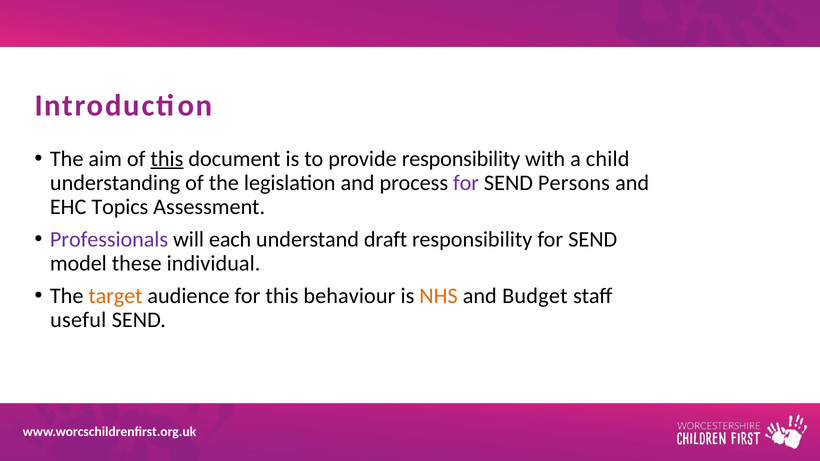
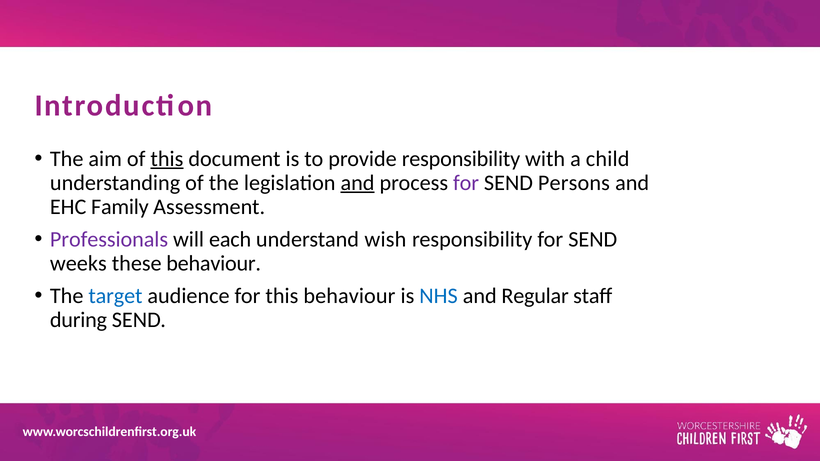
and underline: none -> present (358, 183)
Topics: Topics -> Family (120, 207)
draft: draft -> wish (385, 240)
model: model -> weeks (78, 264)
these individual: individual -> behaviour (214, 264)
target colour: orange -> blue (115, 296)
NHS colour: orange -> blue (439, 296)
Budget: Budget -> Regular (535, 296)
useful: useful -> during (78, 320)
